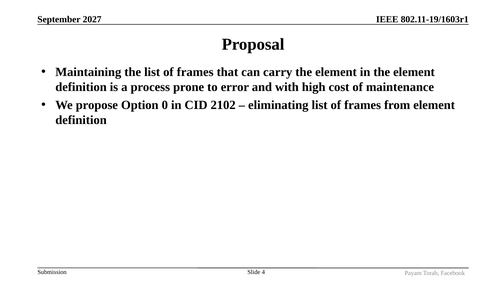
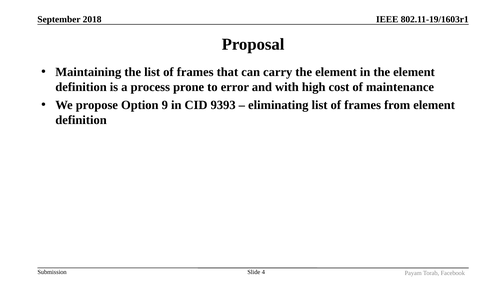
2027: 2027 -> 2018 (92, 19)
0: 0 -> 9 (165, 105)
2102: 2102 -> 9393 (223, 105)
